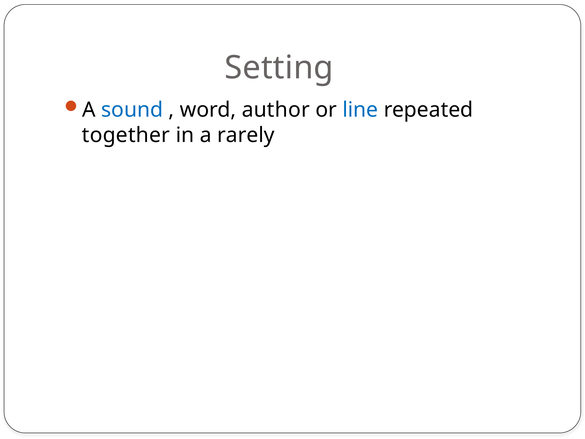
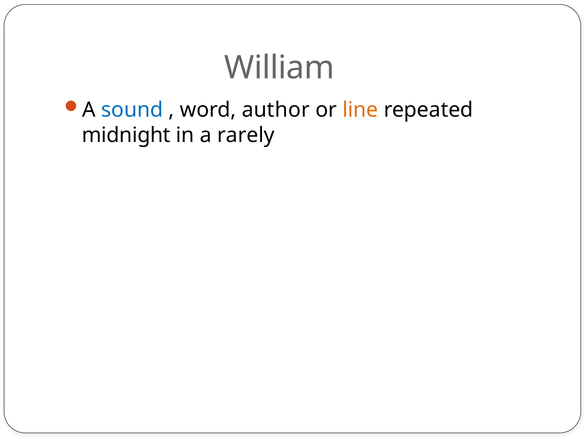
Setting: Setting -> William (279, 68)
line colour: blue -> orange (360, 110)
together: together -> midnight (126, 135)
